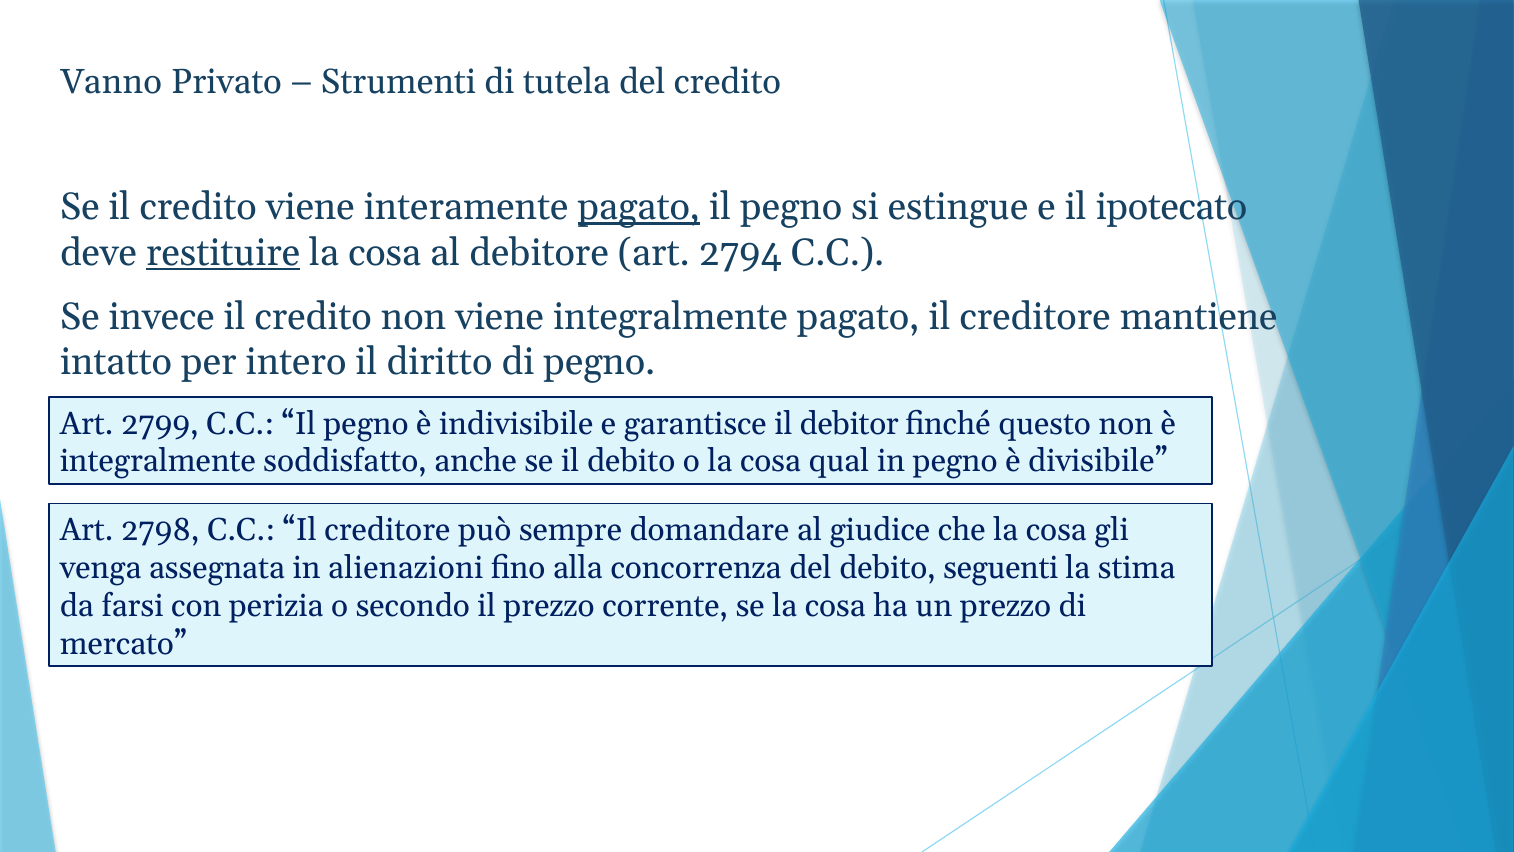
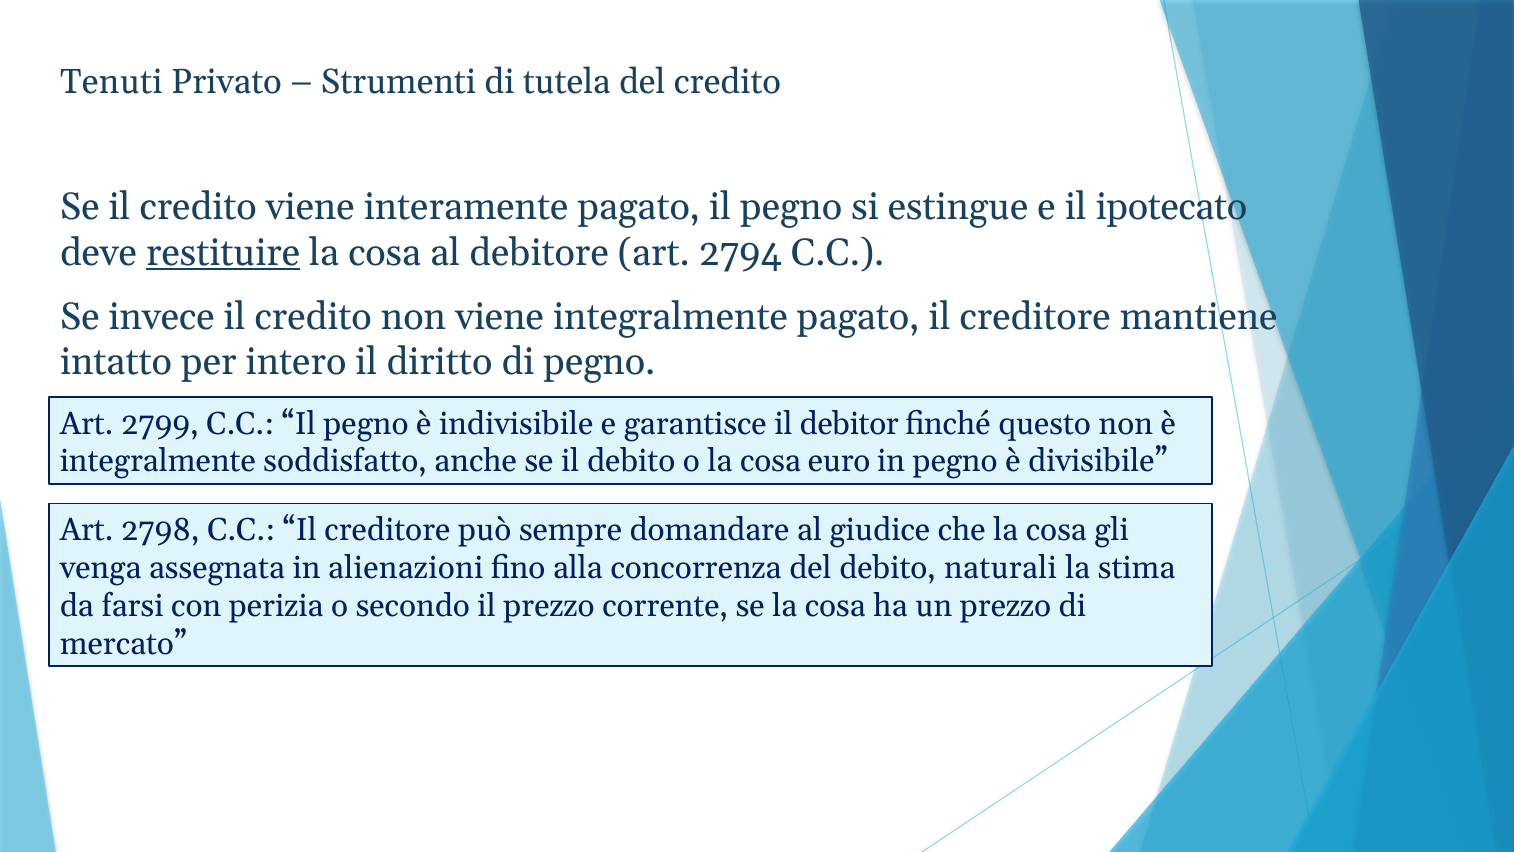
Vanno: Vanno -> Tenuti (111, 82)
pagato underline: present -> none (639, 207)
qual: qual -> euro (839, 461)
seguenti: seguenti -> naturali (1001, 568)
